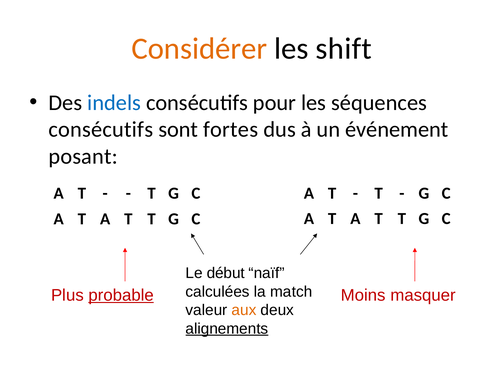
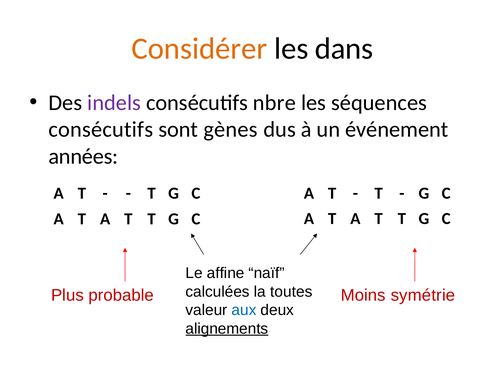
shift: shift -> dans (344, 49)
indels colour: blue -> purple (114, 103)
pour: pour -> nbre (274, 103)
fortes: fortes -> gènes (231, 130)
posant: posant -> années (83, 156)
début: début -> affine (226, 273)
match: match -> toutes (291, 292)
probable underline: present -> none (121, 295)
masquer: masquer -> symétrie (423, 295)
aux colour: orange -> blue (244, 310)
